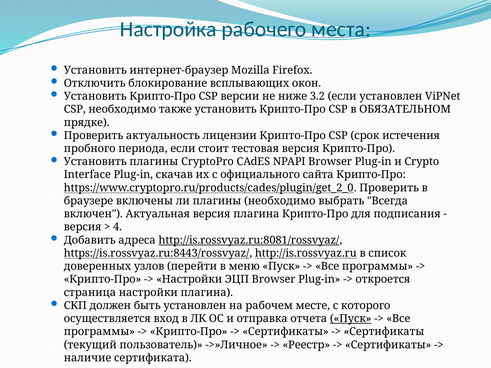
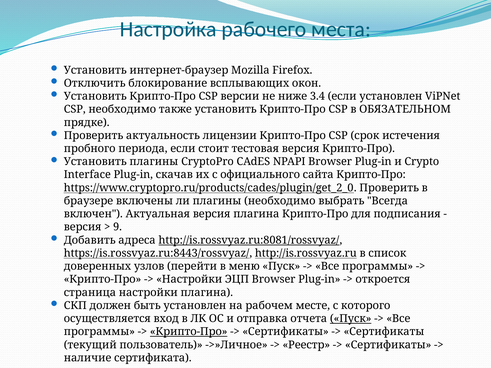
3.2: 3.2 -> 3.4 (317, 96)
4: 4 -> 9 (118, 227)
Крипто-Про underline: none -> present (189, 332)
